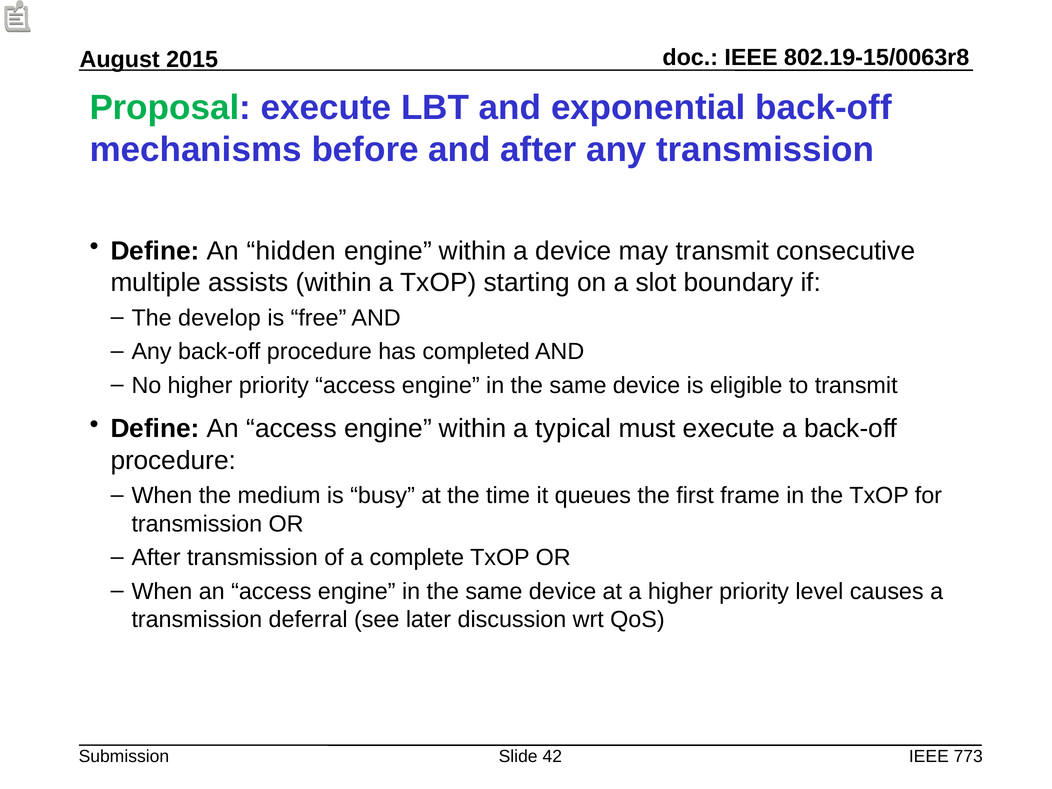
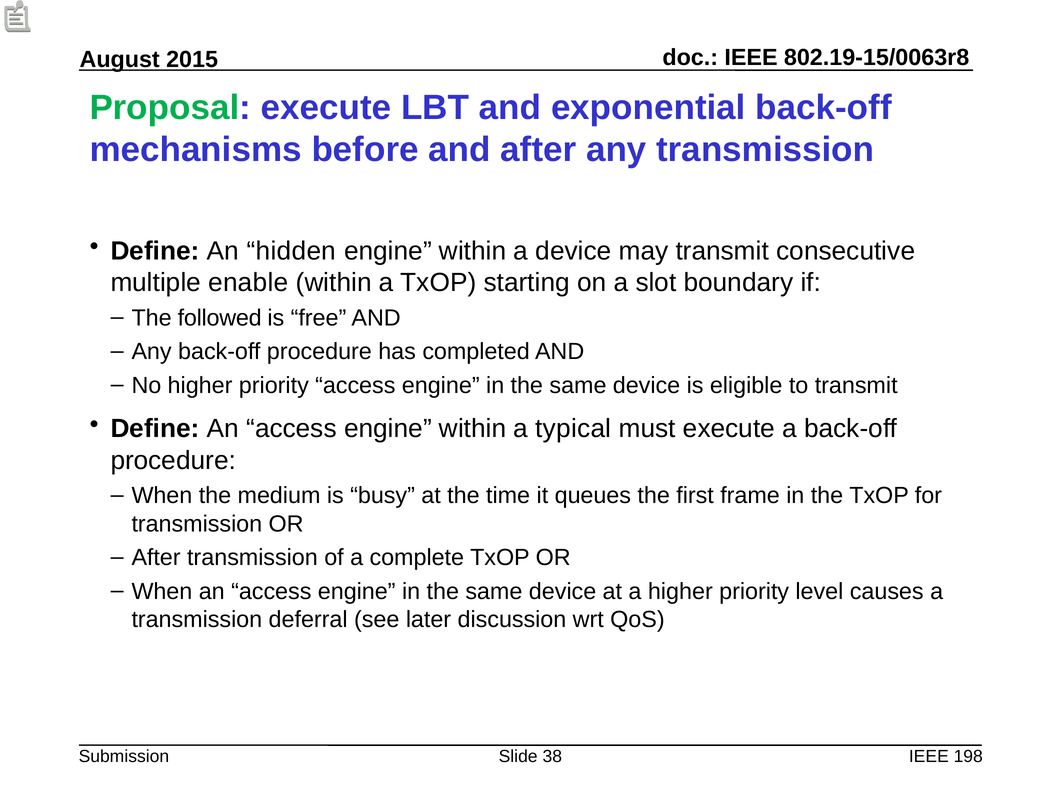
assists: assists -> enable (248, 282)
develop: develop -> followed (220, 318)
42: 42 -> 38 (552, 757)
773: 773 -> 198 (968, 757)
